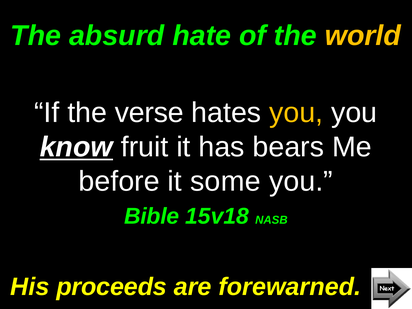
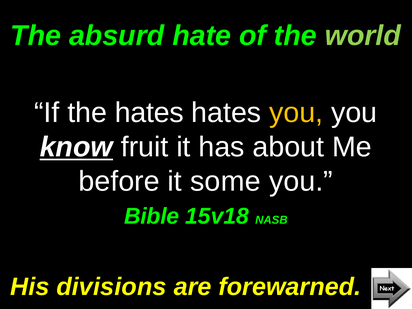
world colour: yellow -> light green (363, 36)
the verse: verse -> hates (149, 113)
bears: bears -> about (288, 147)
proceeds: proceeds -> divisions (111, 287)
